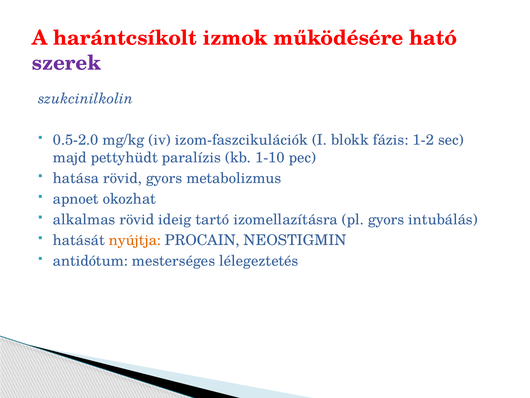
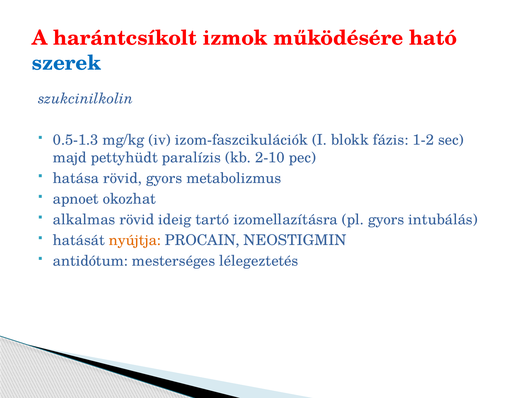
szerek colour: purple -> blue (66, 63)
0.5-2.0: 0.5-2.0 -> 0.5-1.3 (76, 140)
1-10: 1-10 -> 2-10 (270, 157)
